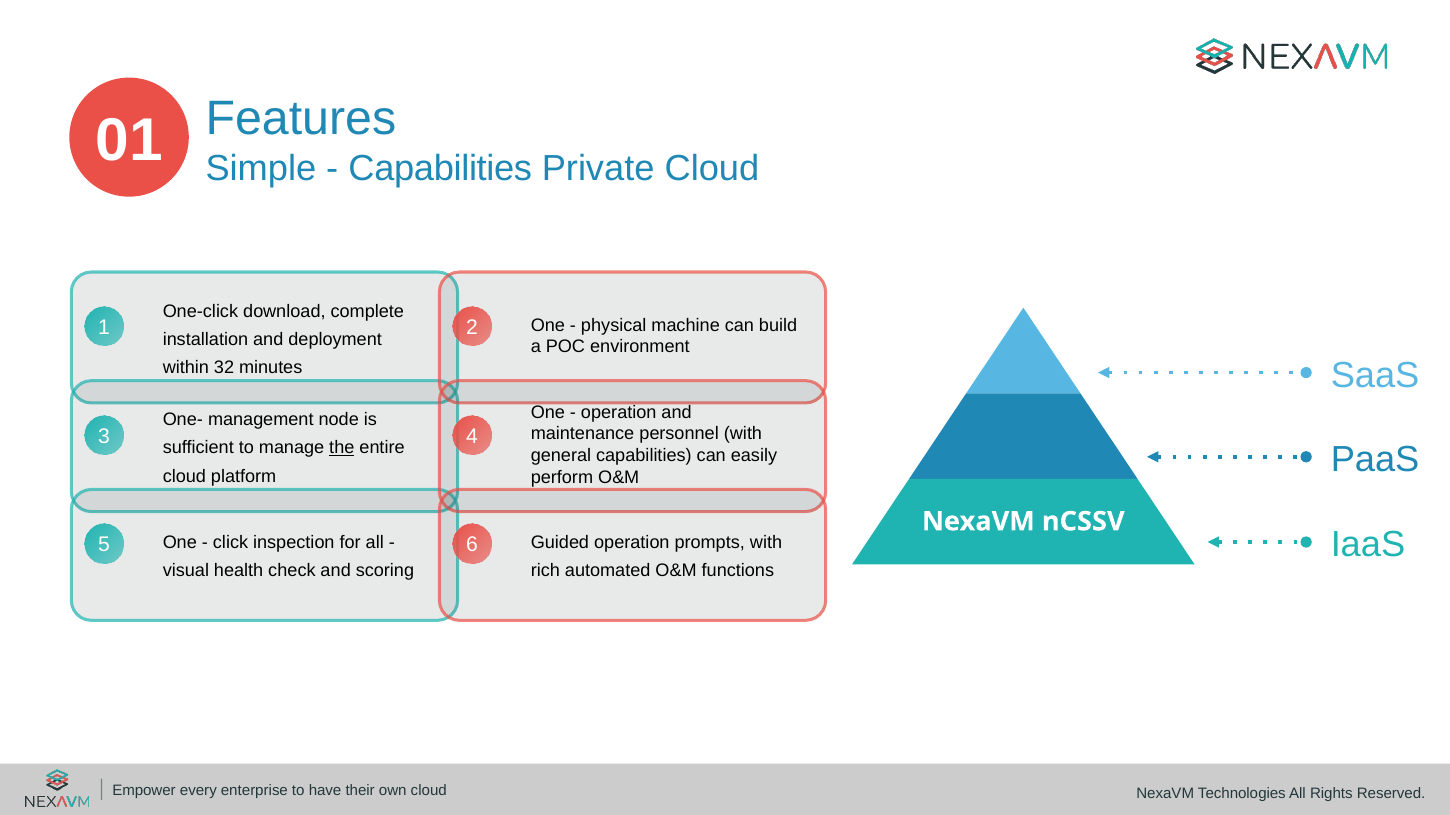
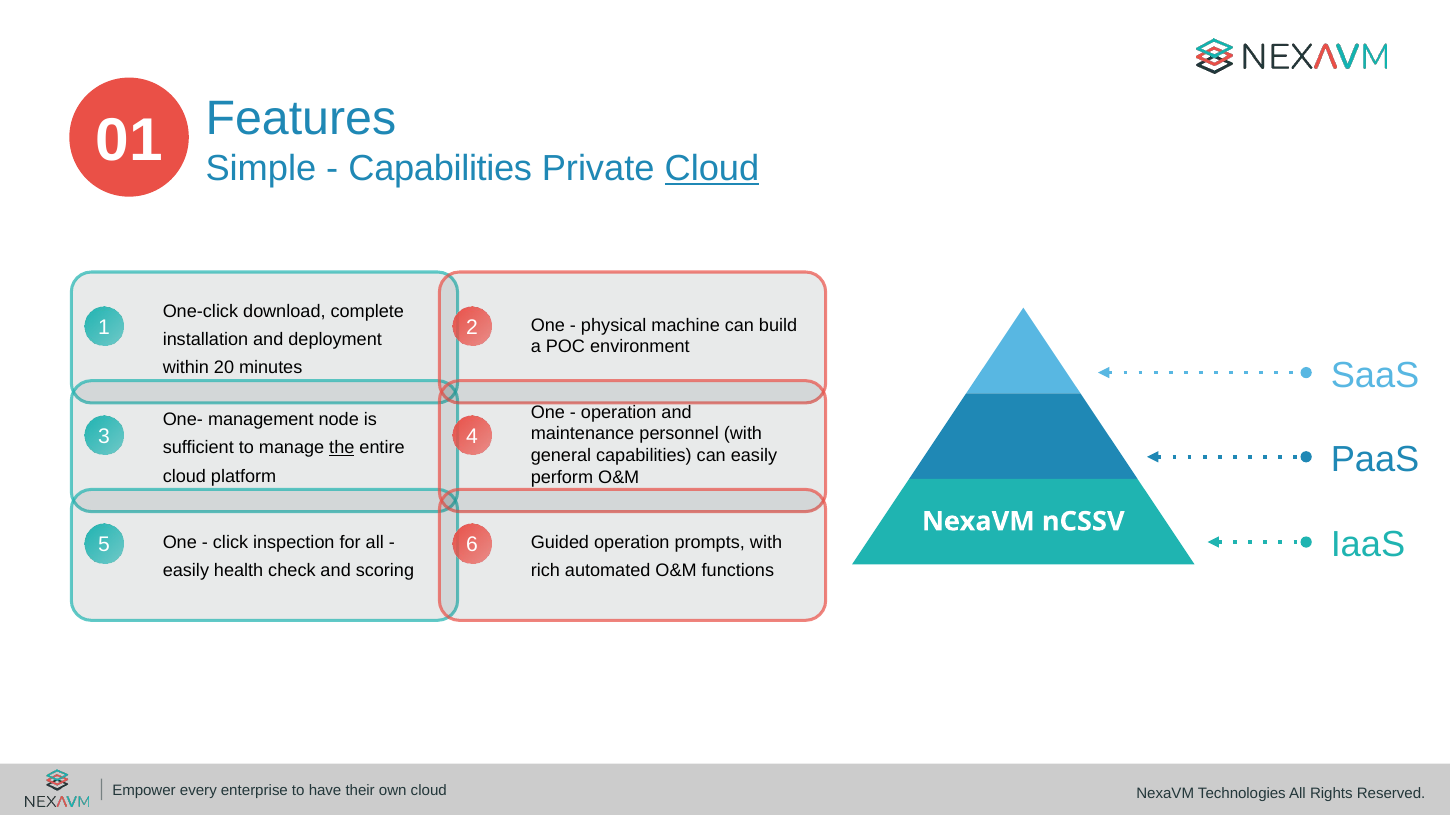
Cloud underline: none -> present (712, 168)
32: 32 -> 20 (224, 368)
visual: visual -> easily (186, 571)
